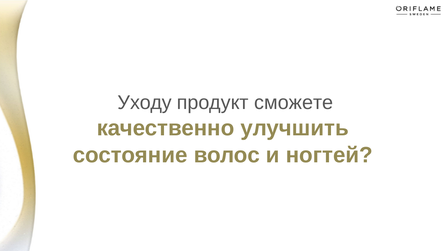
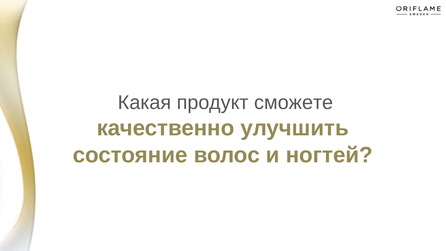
Уходу: Уходу -> Какая (145, 103)
